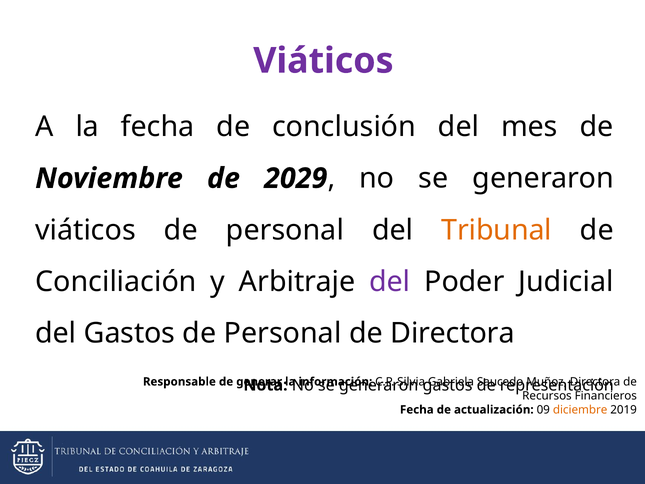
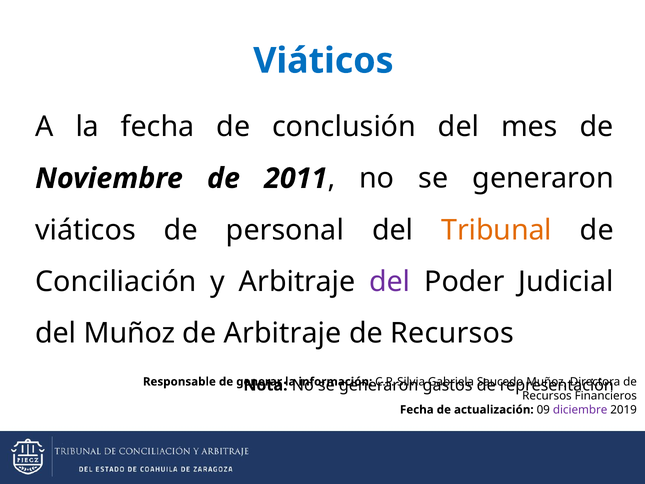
Viáticos colour: purple -> blue (323, 61)
2029: 2029 -> 2011 (296, 178)
del Gastos: Gastos -> Muñoz (130, 333)
Personal: Personal -> Arbitraje (283, 333)
Directora: Directora -> Recursos (452, 333)
diciembre colour: orange -> purple (580, 409)
